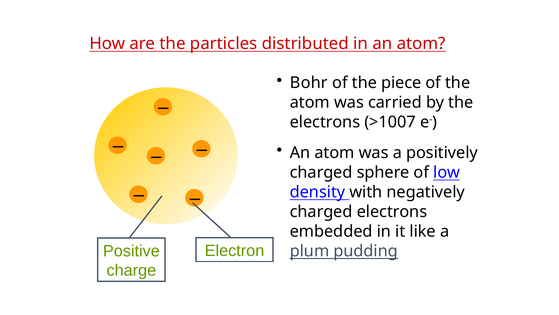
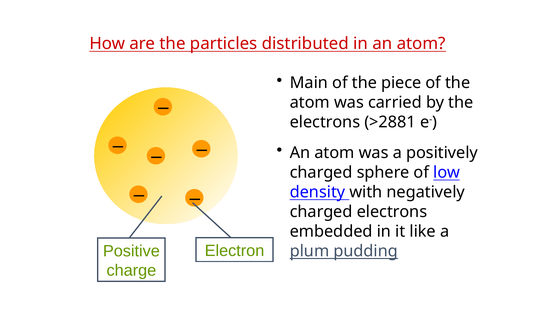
Bohr: Bohr -> Main (309, 83)
>1007: >1007 -> >2881 (390, 122)
